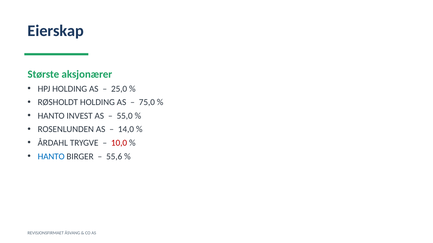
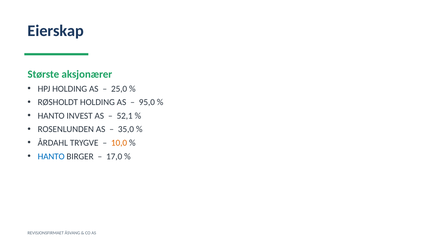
75,0: 75,0 -> 95,0 (147, 103)
55,0: 55,0 -> 52,1 (125, 116)
14,0: 14,0 -> 35,0 (126, 130)
10,0 colour: red -> orange (119, 143)
55,6: 55,6 -> 17,0 (114, 157)
